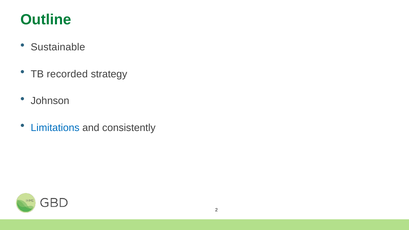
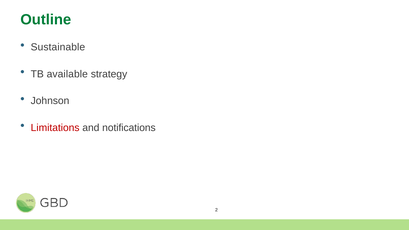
recorded: recorded -> available (67, 74)
Limitations colour: blue -> red (55, 128)
consistently: consistently -> notifications (129, 128)
